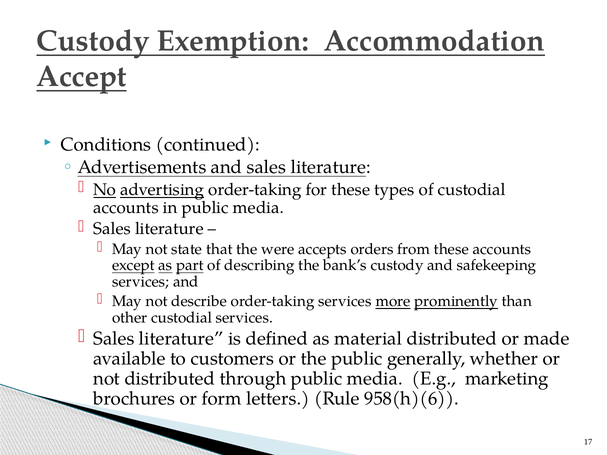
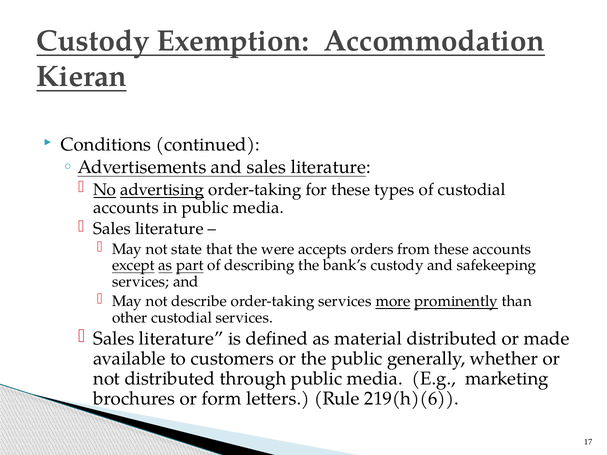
Accept: Accept -> Kieran (82, 77)
958(h)(6: 958(h)(6 -> 219(h)(6 (412, 399)
